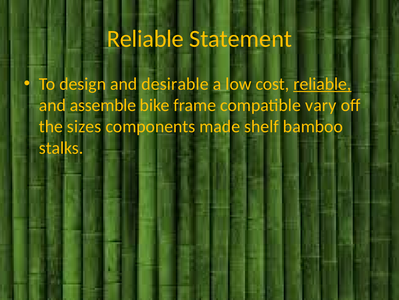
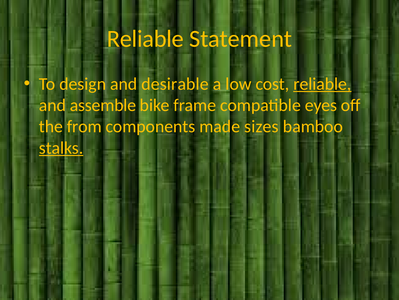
vary: vary -> eyes (321, 105)
sizes: sizes -> from (84, 126)
shelf: shelf -> sizes (261, 126)
stalks underline: none -> present (61, 148)
